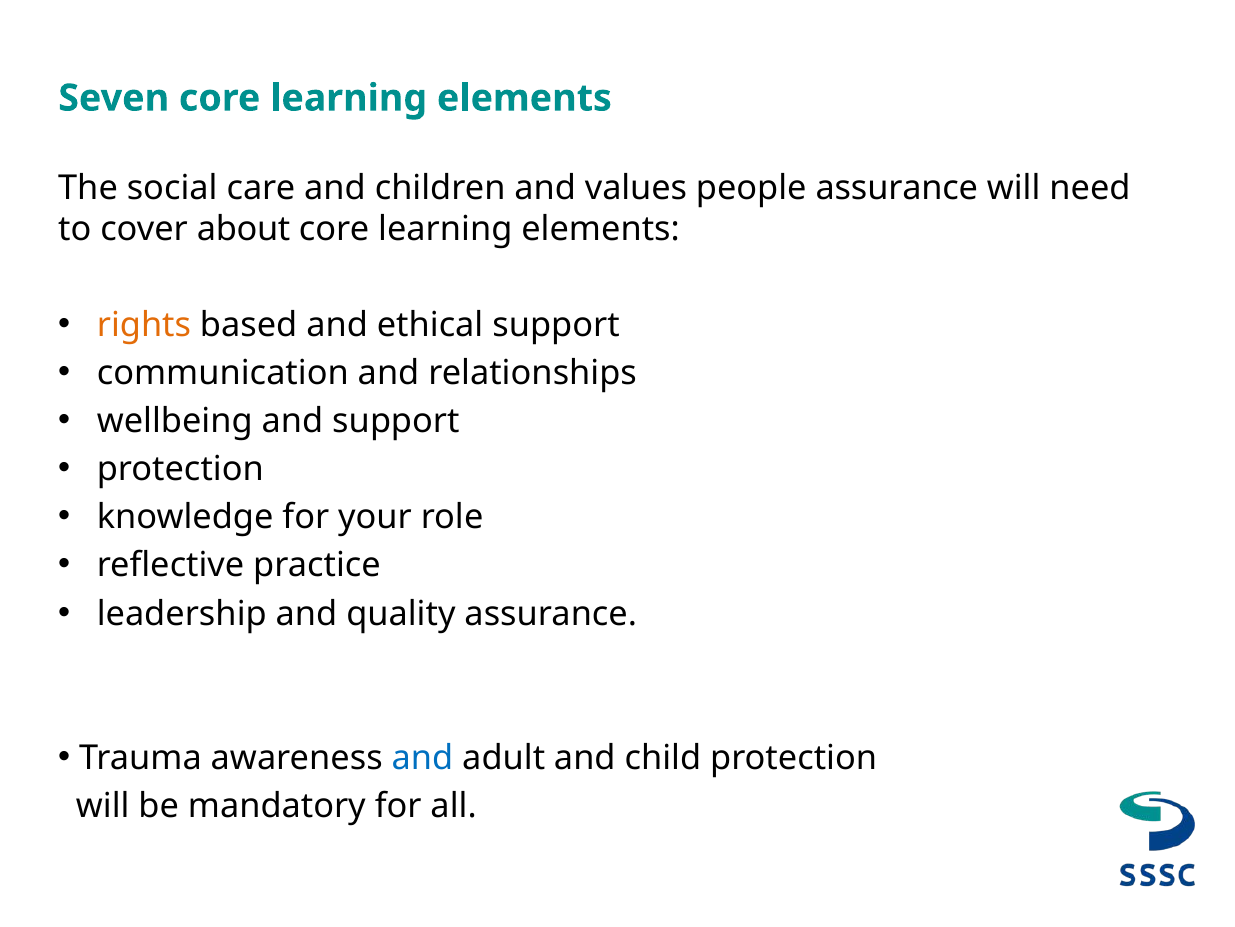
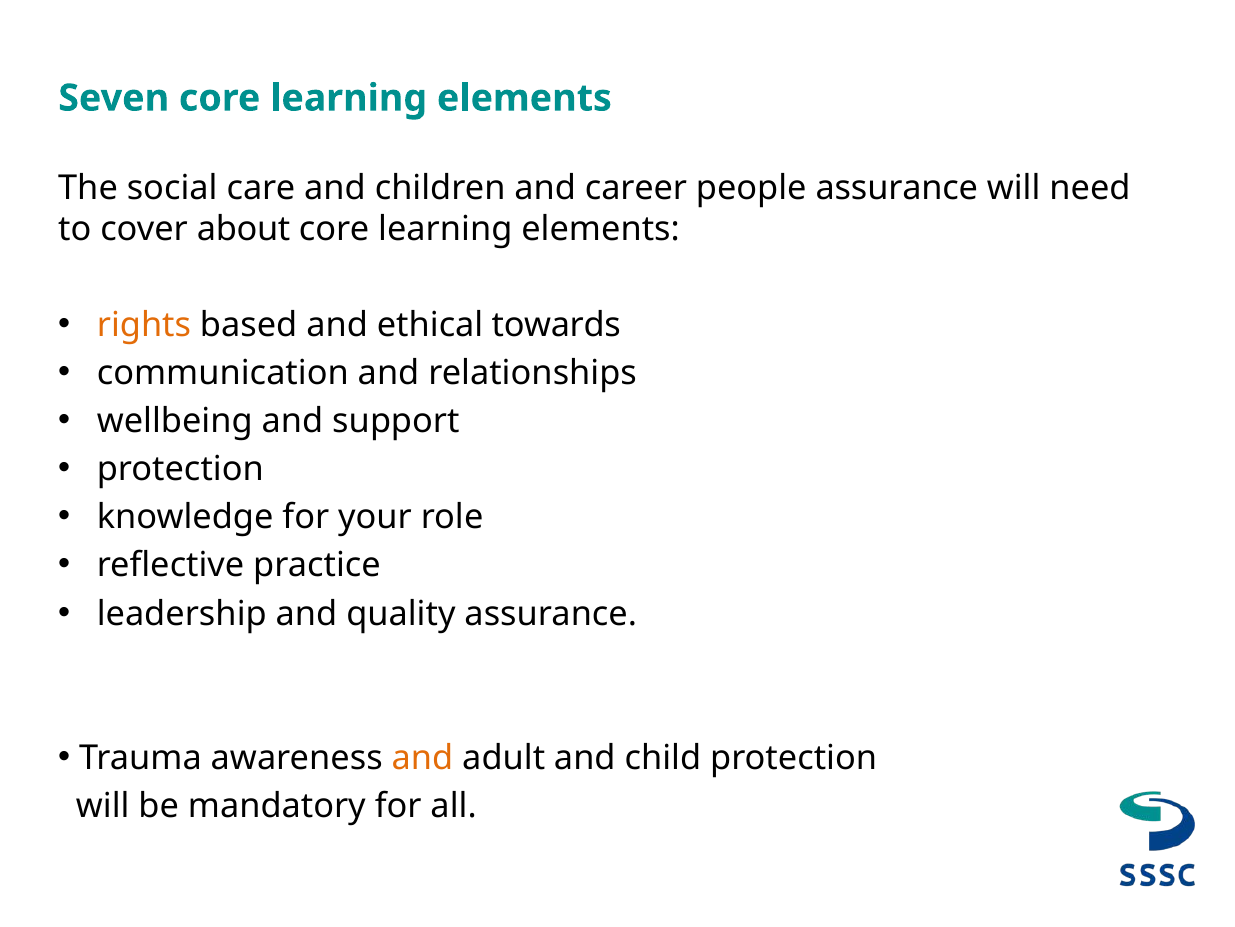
values: values -> career (636, 188)
ethical support: support -> towards (556, 325)
and colour: blue -> orange (422, 757)
